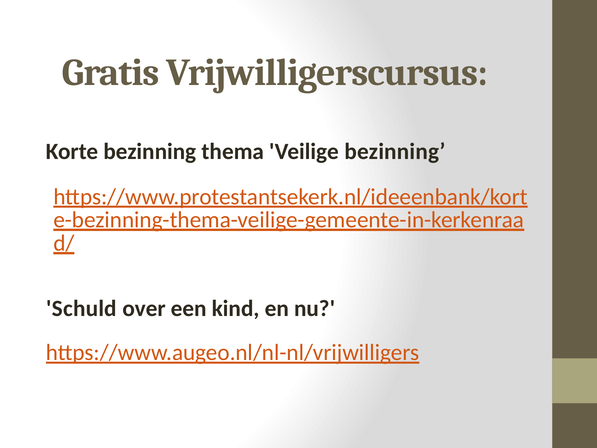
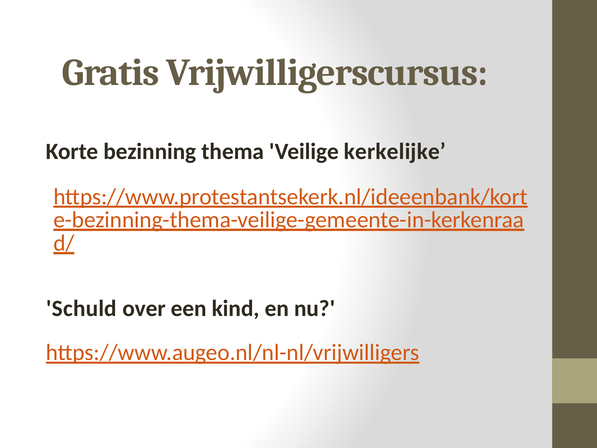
Veilige bezinning: bezinning -> kerkelijke (395, 151)
